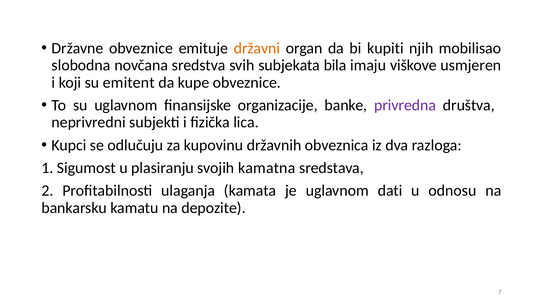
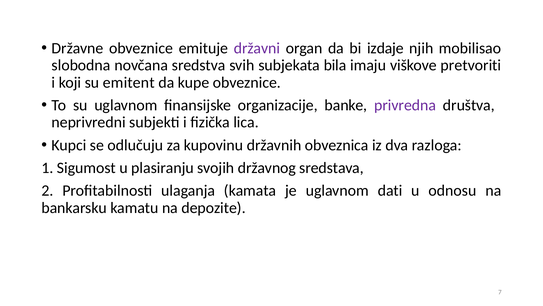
državni colour: orange -> purple (257, 48)
kupiti: kupiti -> izdaje (386, 48)
usmjeren: usmjeren -> pretvoriti (471, 65)
kamatna: kamatna -> državnog (267, 168)
